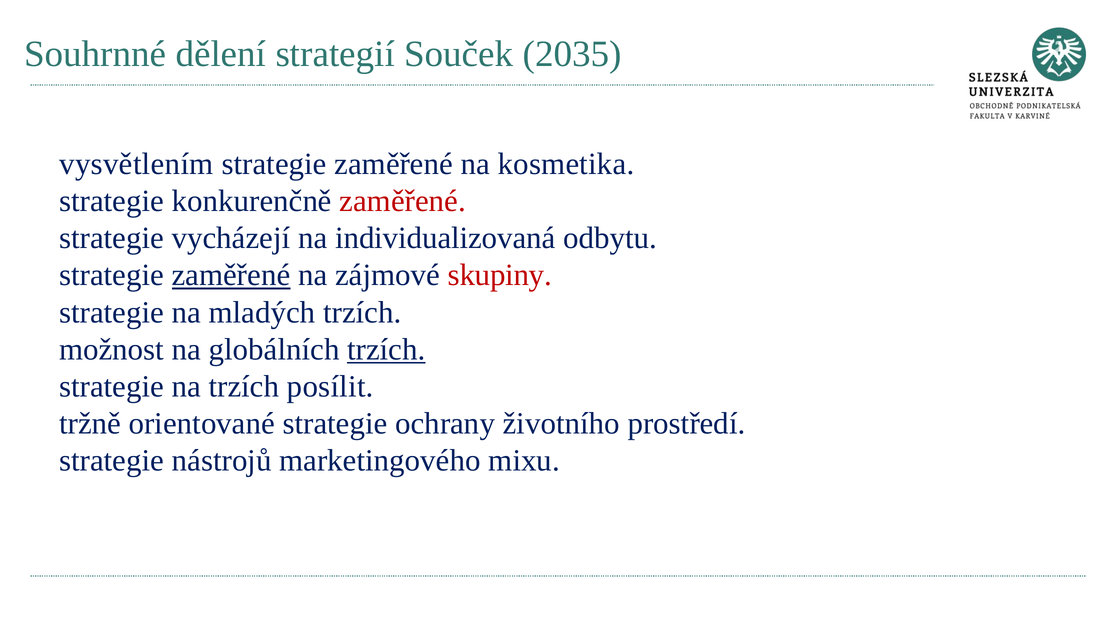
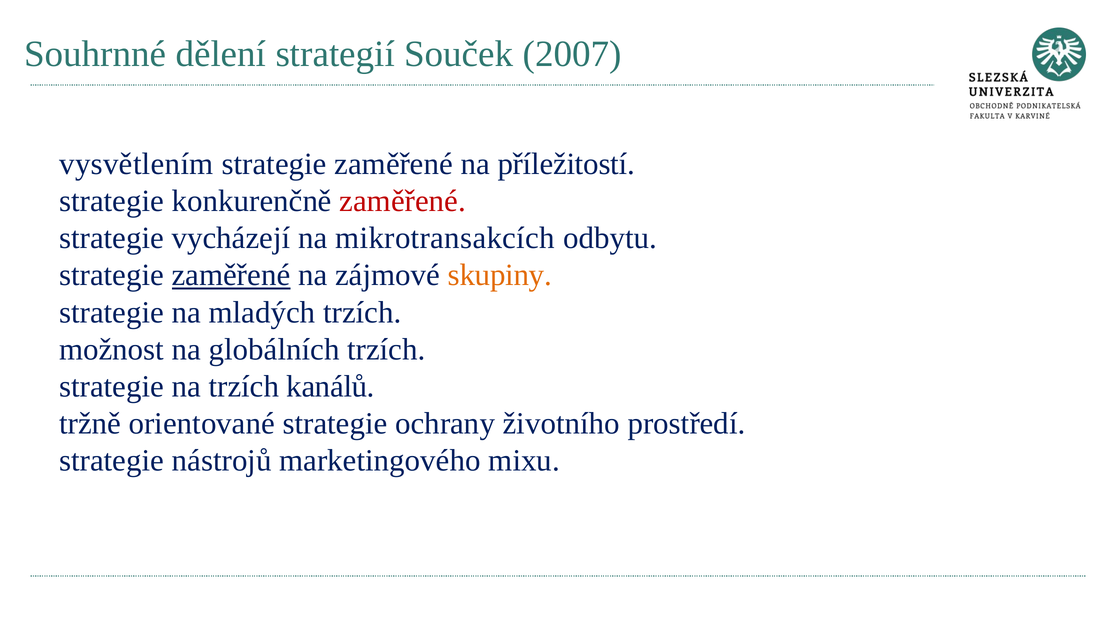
2035: 2035 -> 2007 (572, 54)
kosmetika: kosmetika -> příležitostí (566, 164)
individualizovaná: individualizovaná -> mikrotransakcích (445, 238)
skupiny colour: red -> orange (500, 276)
trzích underline: present -> none (386, 350)
posílit: posílit -> kanálů (331, 387)
